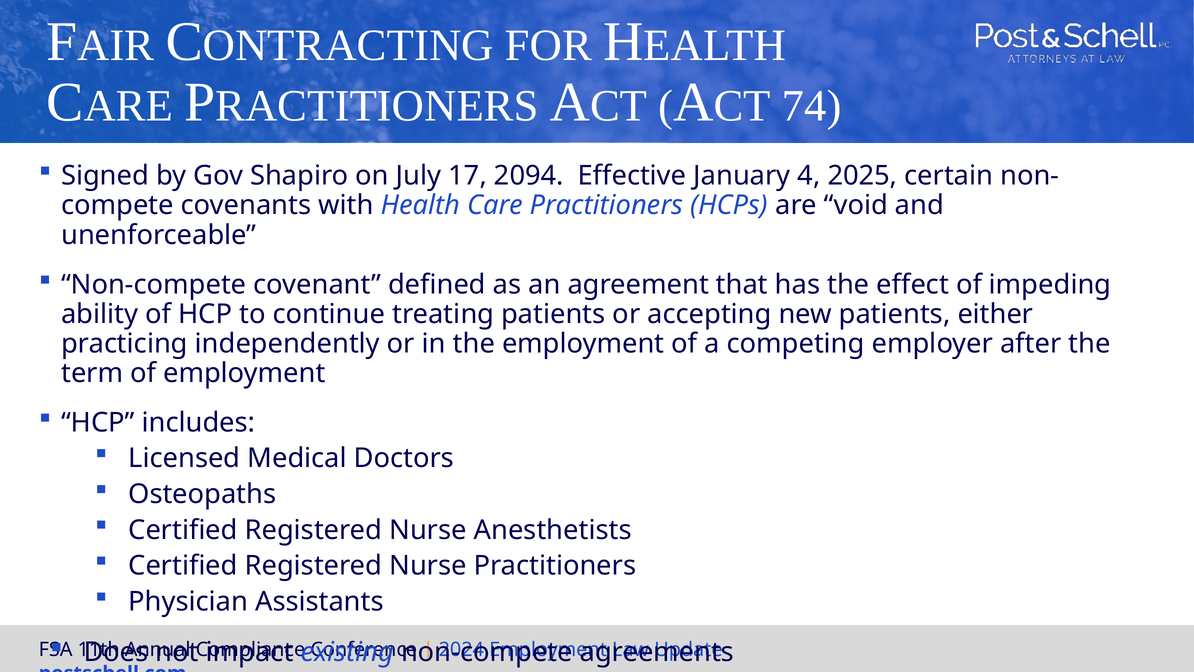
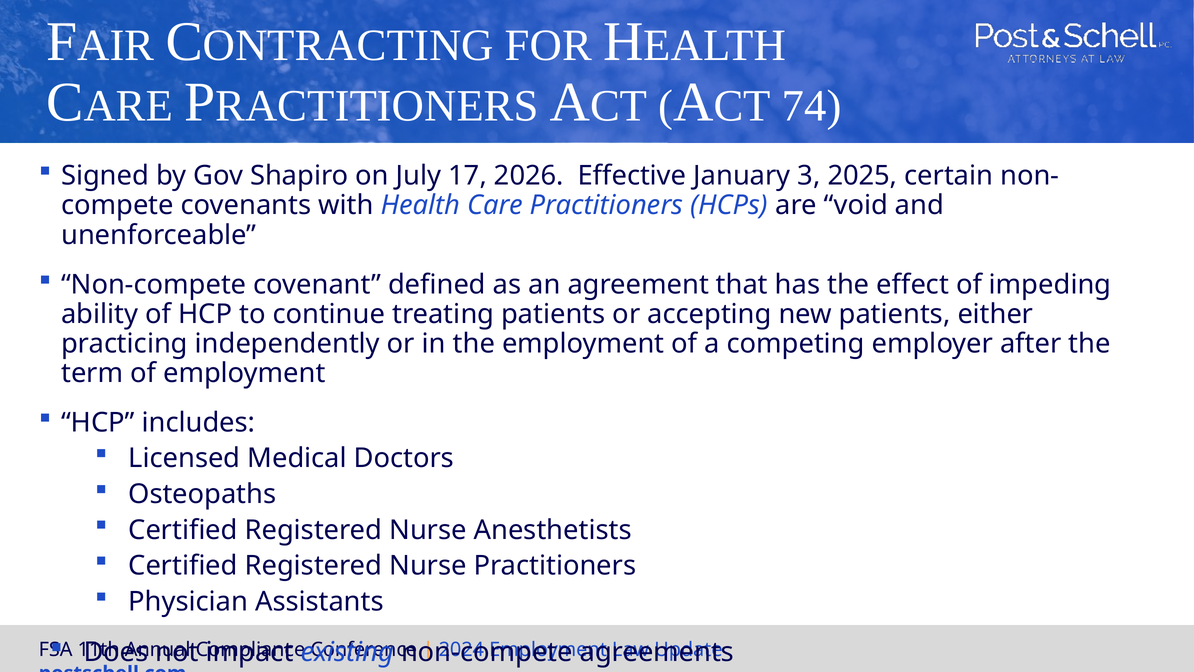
2094: 2094 -> 2026 (529, 176)
4: 4 -> 3 (809, 176)
